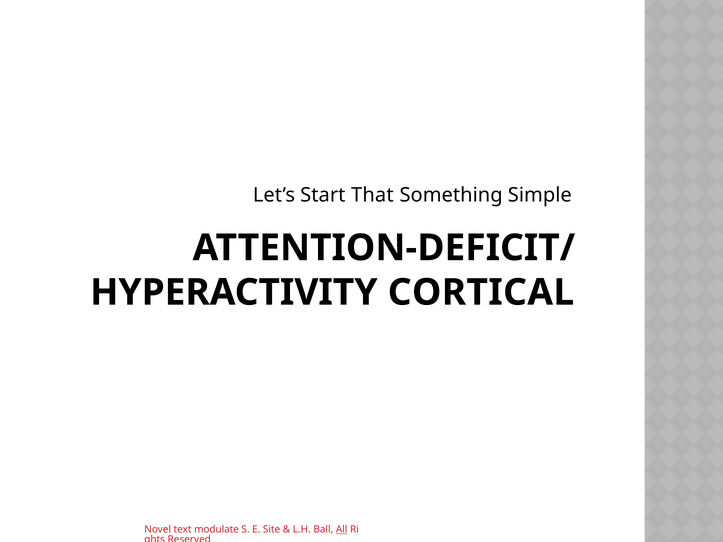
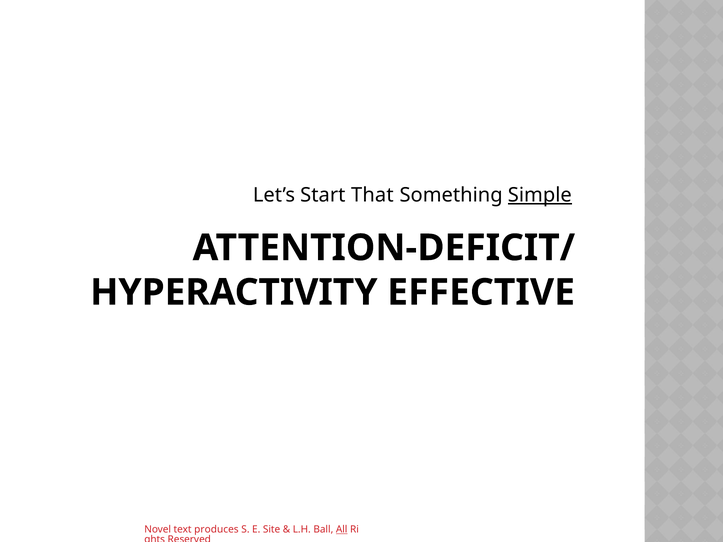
Simple underline: none -> present (540, 195)
CORTICAL: CORTICAL -> EFFECTIVE (481, 293)
modulate: modulate -> produces (216, 530)
